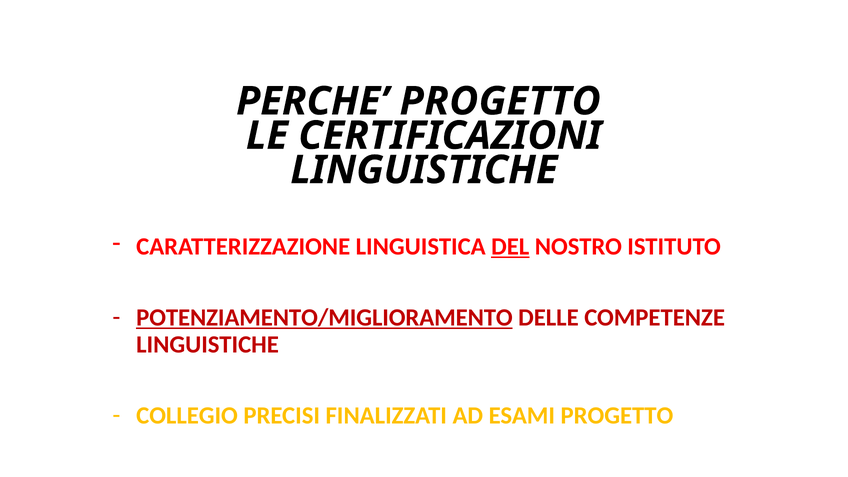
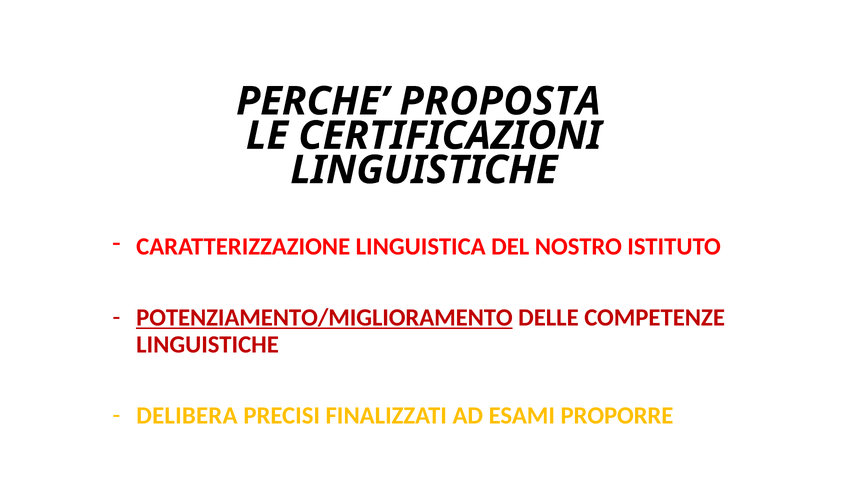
PERCHE PROGETTO: PROGETTO -> PROPOSTA (500, 101)
DEL underline: present -> none (510, 247)
COLLEGIO: COLLEGIO -> DELIBERA (187, 415)
ESAMI PROGETTO: PROGETTO -> PROPORRE (617, 415)
